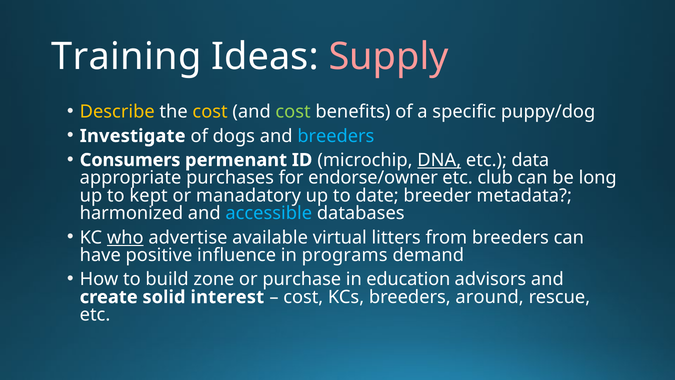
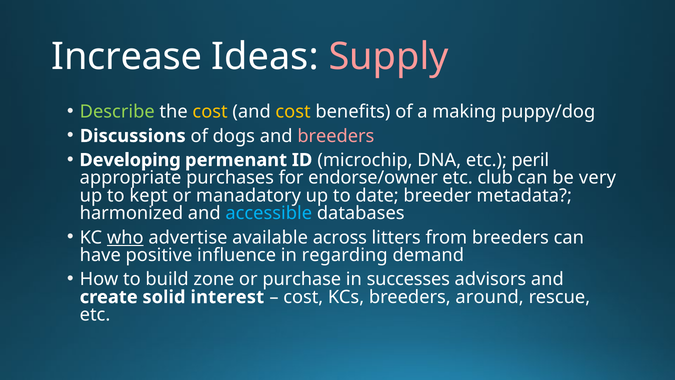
Training: Training -> Increase (127, 57)
Describe colour: yellow -> light green (117, 112)
cost colour: light green -> yellow (293, 112)
specific: specific -> making (464, 112)
Investigate: Investigate -> Discussions (133, 136)
breeders colour: light blue -> pink (336, 136)
Consumers: Consumers -> Developing (130, 160)
DNA underline: present -> none (439, 160)
data: data -> peril (530, 160)
long: long -> very (597, 178)
virtual: virtual -> across (340, 237)
programs: programs -> regarding (345, 255)
education: education -> successes (408, 279)
